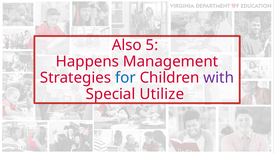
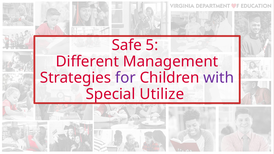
Also: Also -> Safe (127, 45)
Happens: Happens -> Different (87, 61)
for colour: blue -> purple (125, 78)
